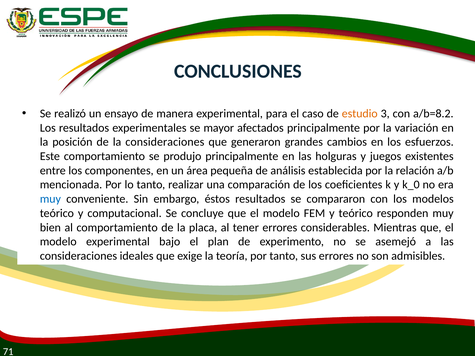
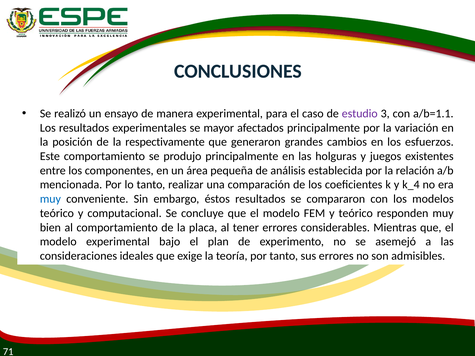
estudio colour: orange -> purple (360, 114)
a/b=8.2: a/b=8.2 -> a/b=1.1 (433, 114)
la consideraciones: consideraciones -> respectivamente (165, 142)
k_0: k_0 -> k_4 (411, 185)
